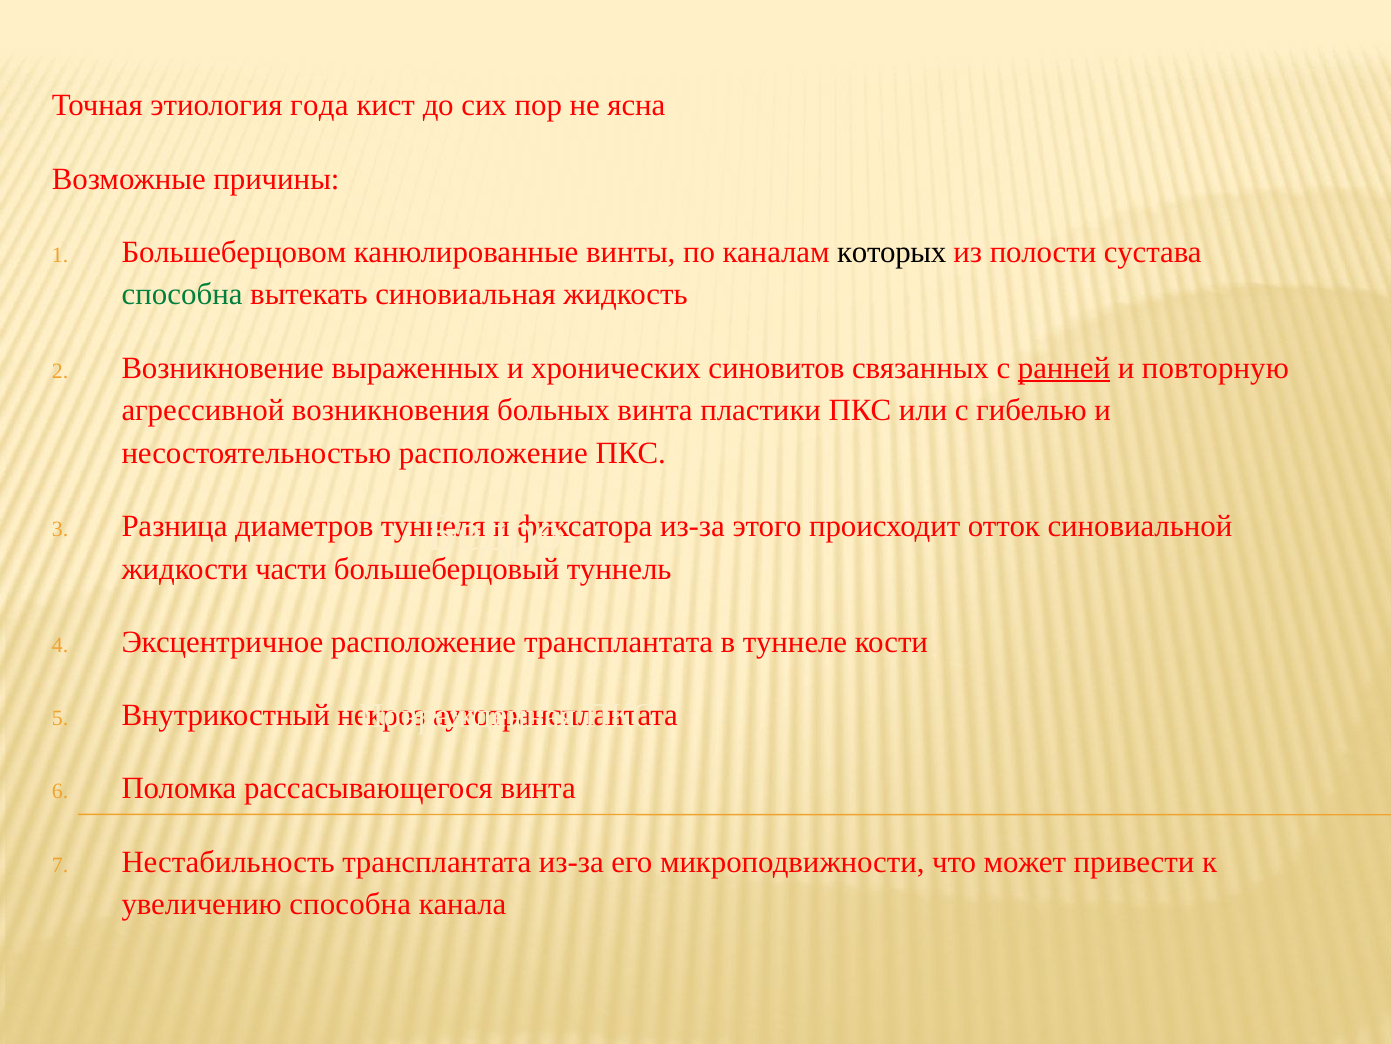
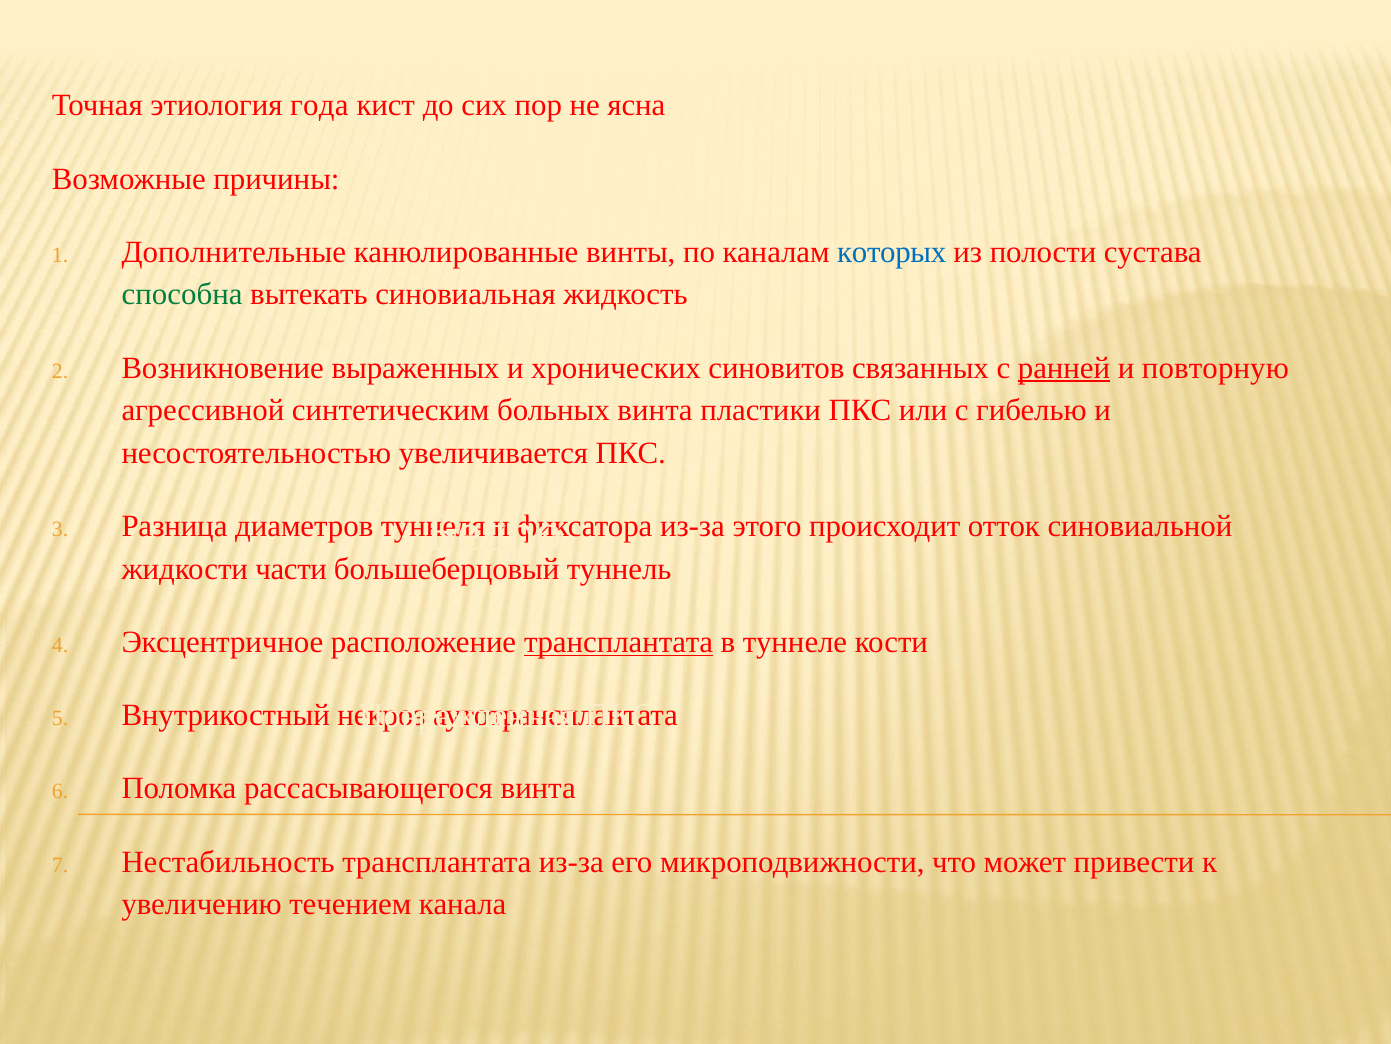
Большеберцовом: Большеберцовом -> Дополнительные (234, 252)
которых colour: black -> blue (892, 252)
возникновения: возникновения -> синтетическим (391, 410)
несостоятельностью расположение: расположение -> увеличивается (493, 453)
трансплантата underline: none -> present (619, 642)
увеличению способна: способна -> течением (350, 904)
